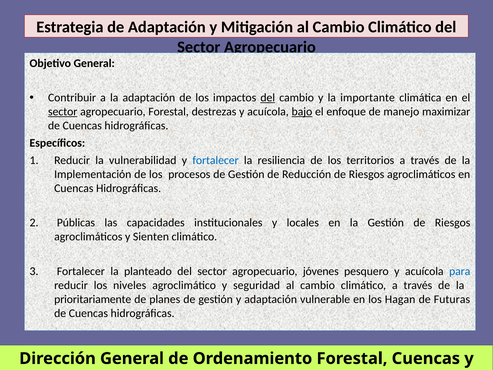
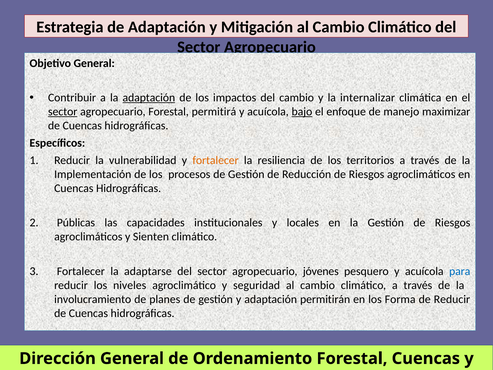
adaptación underline: none -> present (149, 98)
del underline: present -> none (268, 98)
importante: importante -> internalizar (368, 98)
destrezas: destrezas -> permitirá (214, 112)
fortalecer colour: blue -> orange (216, 160)
planteado: planteado -> adaptarse (148, 271)
prioritariamente: prioritariamente -> involucramiento (93, 299)
vulnerable: vulnerable -> permitirán (325, 299)
Hagan: Hagan -> Forma (400, 299)
de Futuras: Futuras -> Reducir (452, 299)
